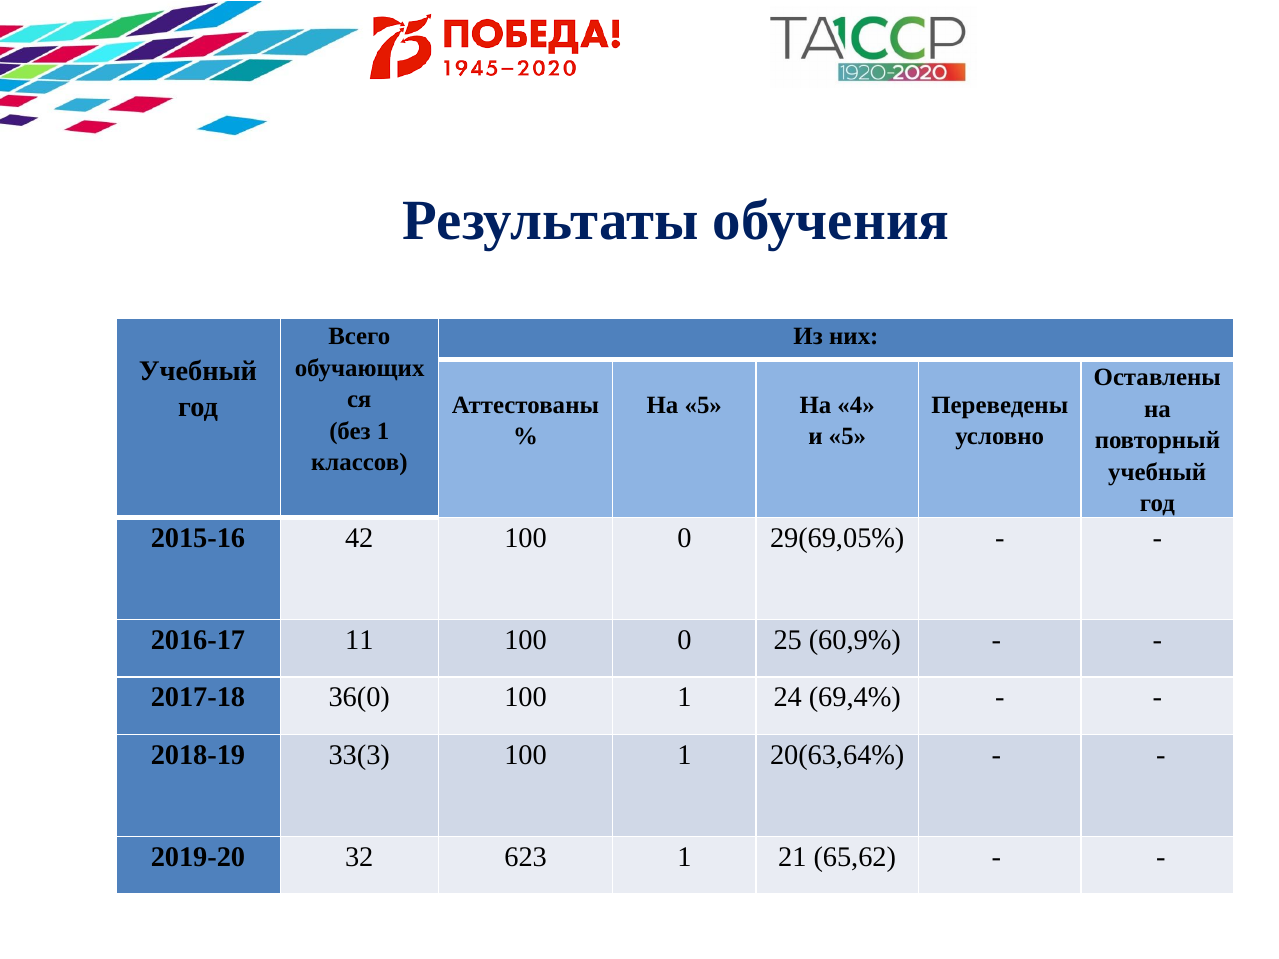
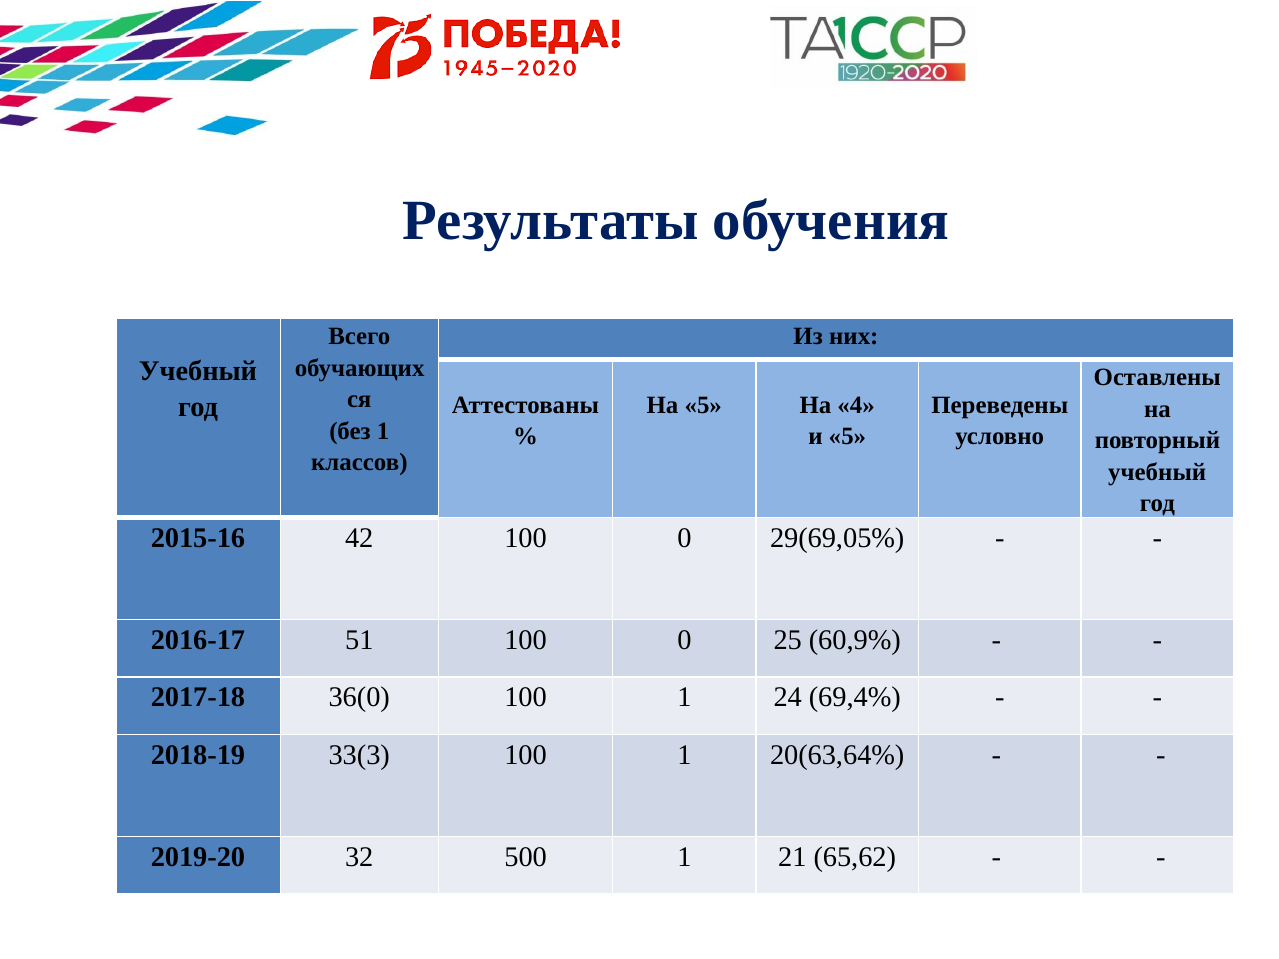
11: 11 -> 51 (359, 640)
623: 623 -> 500 (526, 857)
